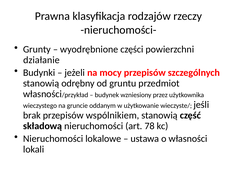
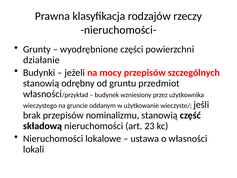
wspólnikiem: wspólnikiem -> nominalizmu (113, 115)
78: 78 -> 23 (150, 126)
